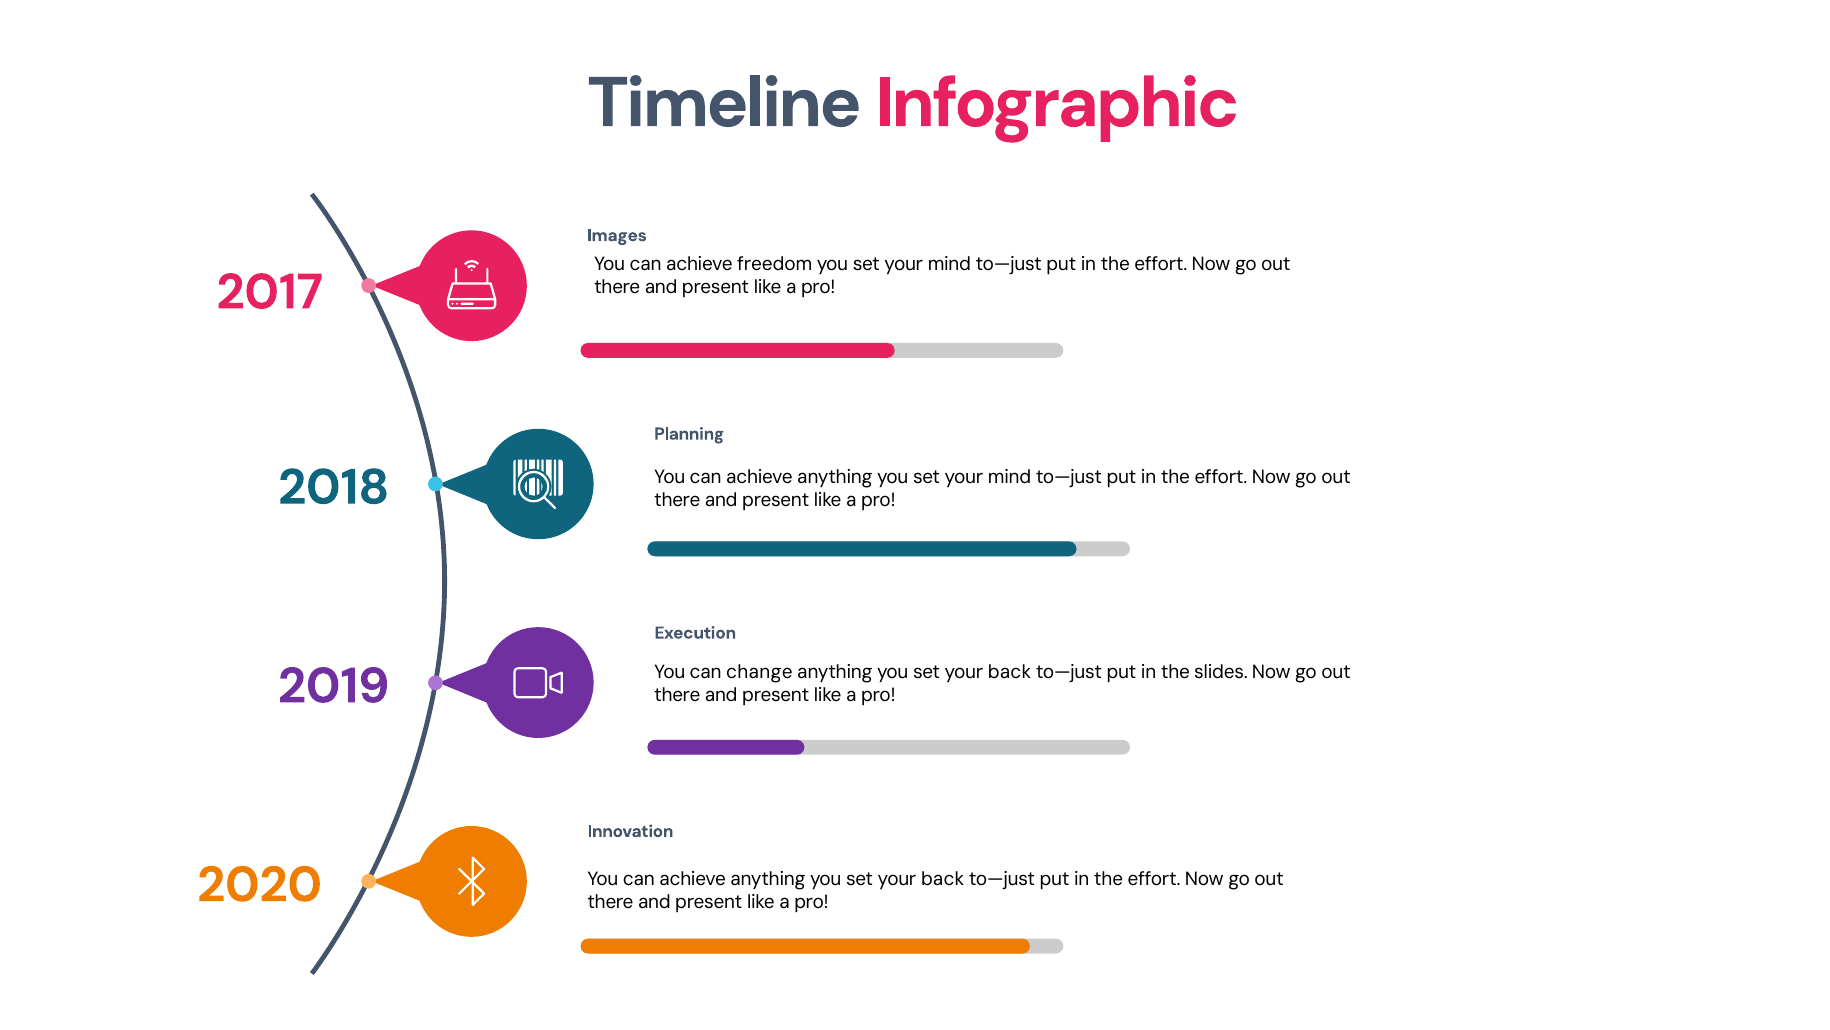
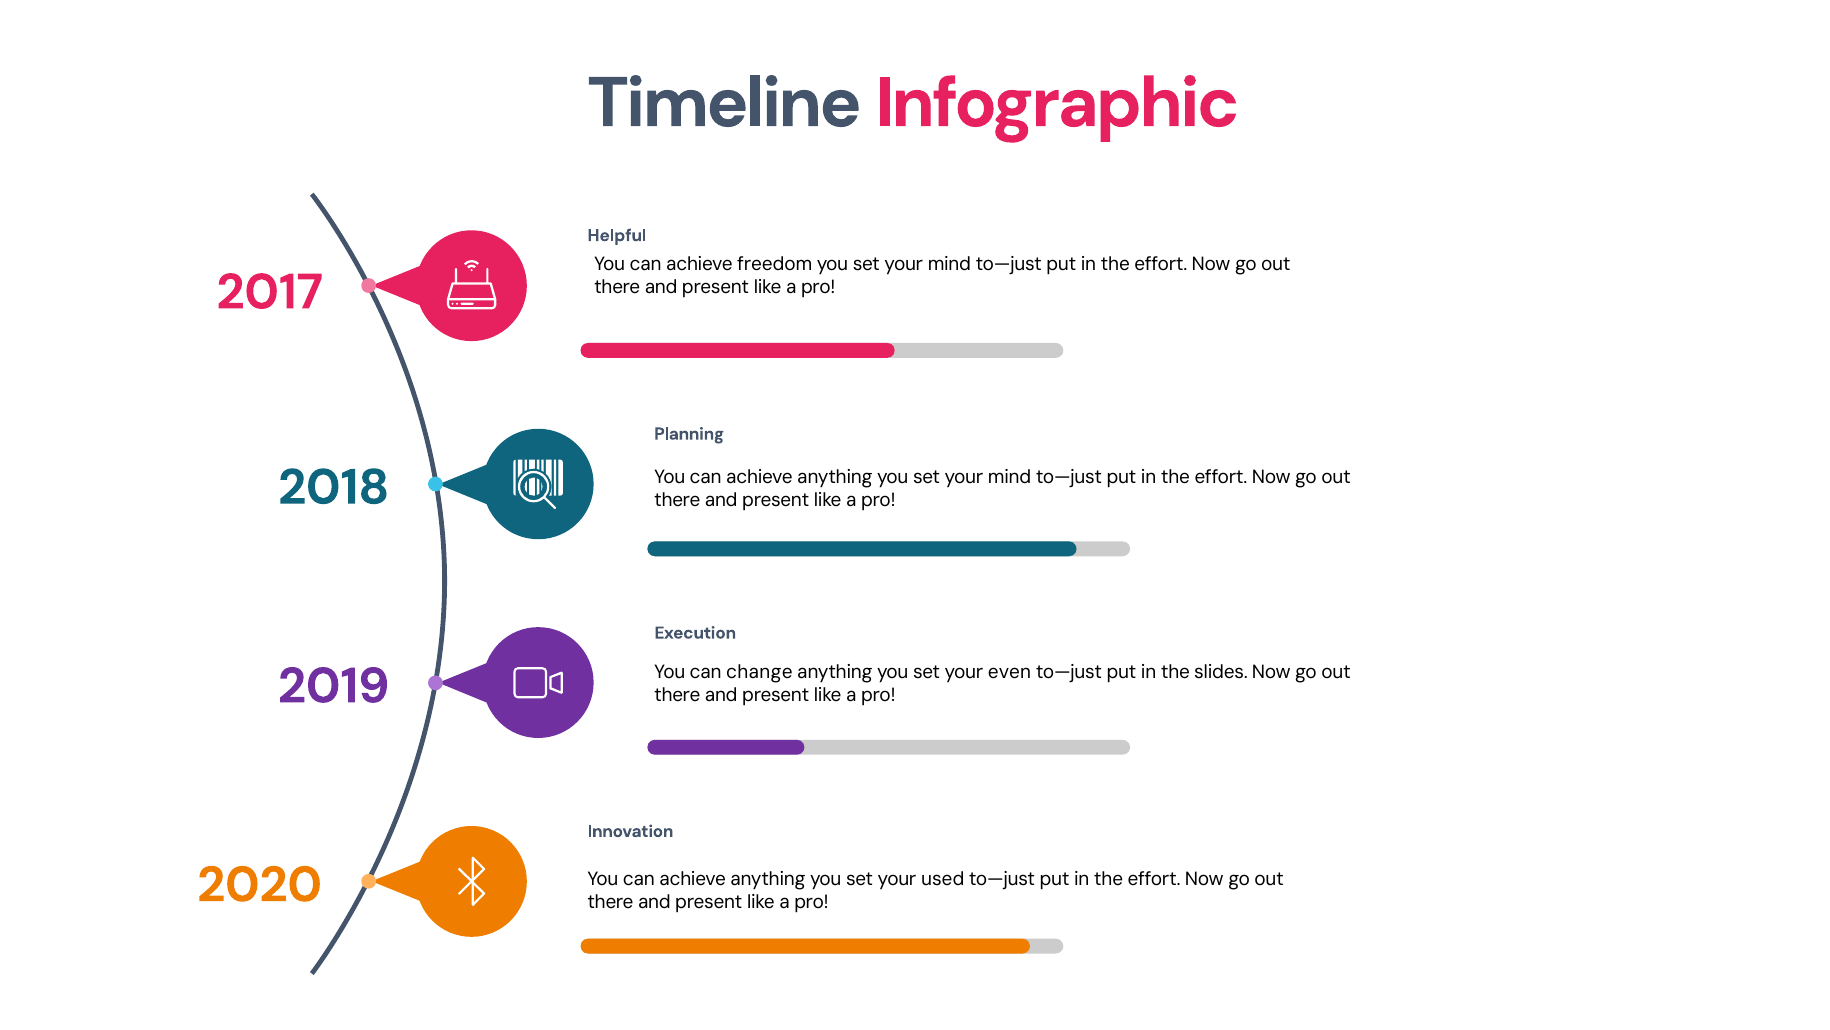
Images: Images -> Helpful (617, 235)
back: back -> even (1010, 672)
back: back -> used (943, 879)
